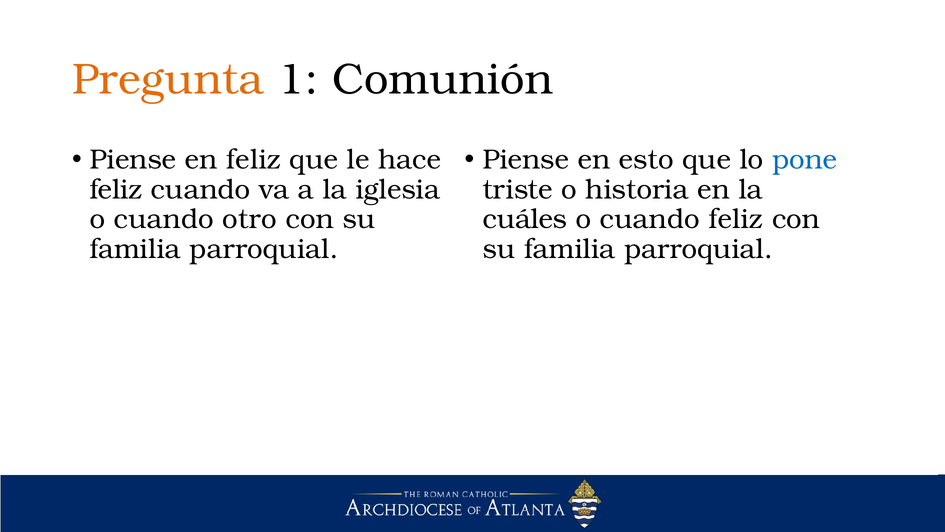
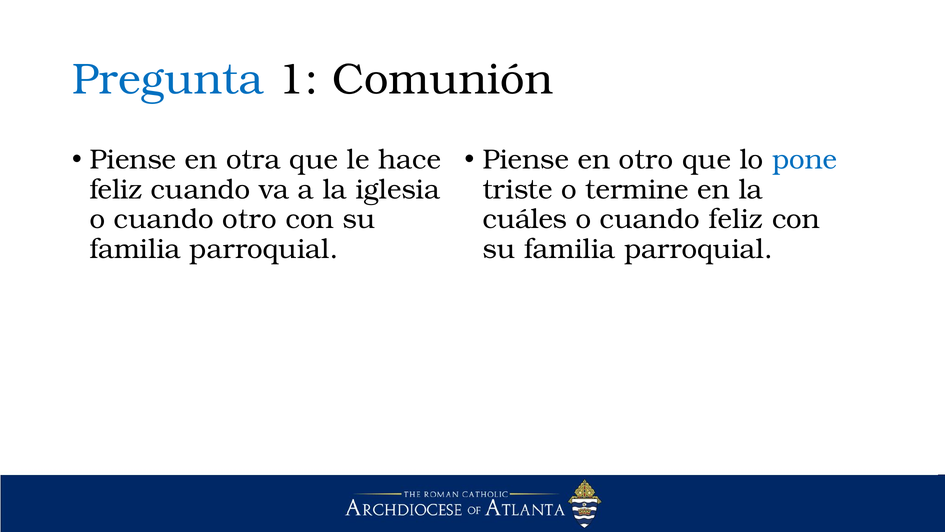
Pregunta colour: orange -> blue (168, 79)
en feliz: feliz -> otra (253, 160)
en esto: esto -> otro (646, 160)
historia: historia -> termine (637, 189)
